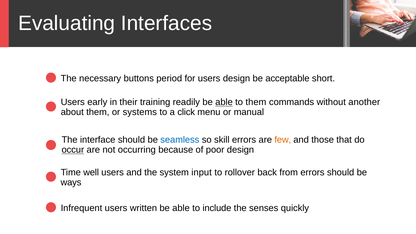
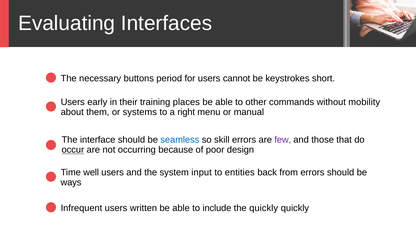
users design: design -> cannot (237, 78)
acceptable: acceptable -> keystrokes (287, 78)
readily: readily -> places (186, 102)
able underline: present -> none (224, 102)
to them: them -> other (256, 102)
another: another -> mobility (364, 102)
click: click -> right (186, 112)
few colour: orange -> purple (283, 140)
rollover: rollover -> entities (240, 172)
the senses: senses -> quickly (264, 208)
